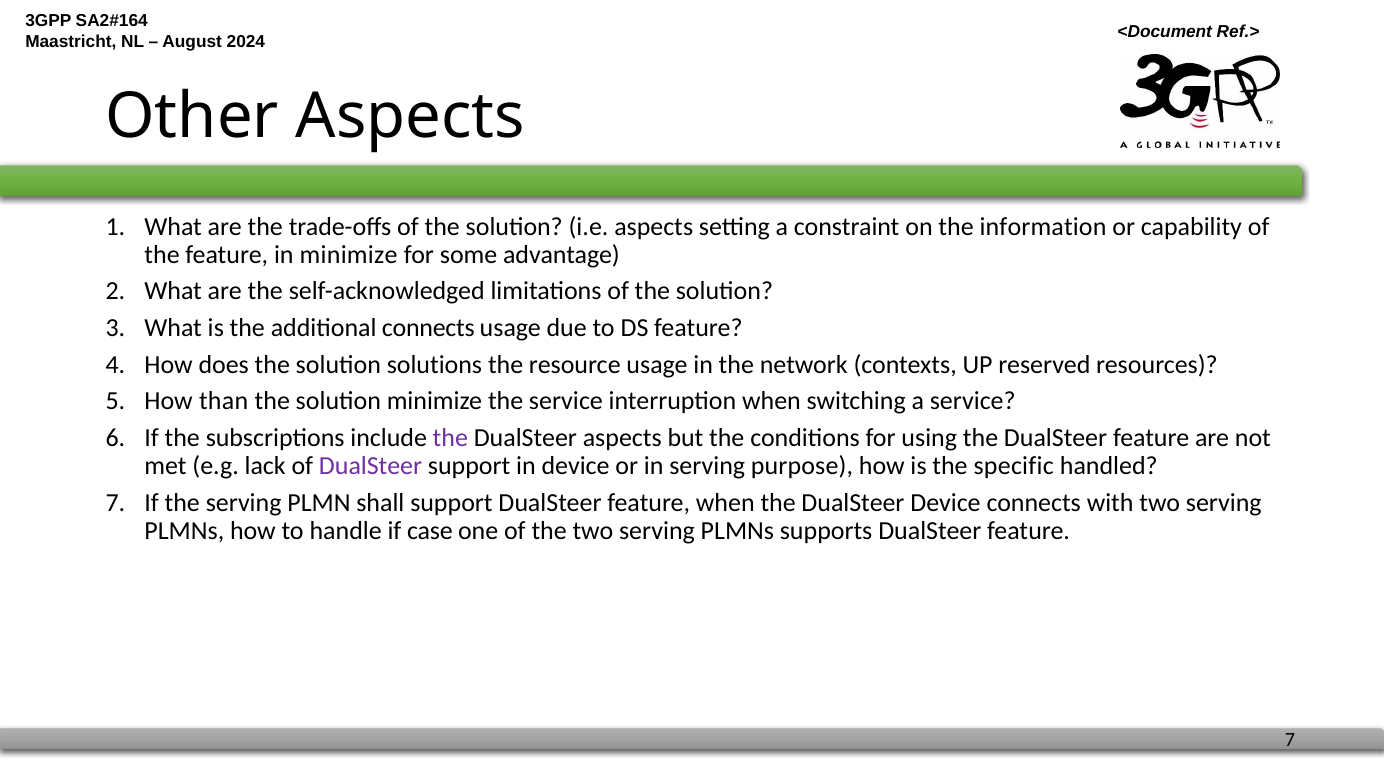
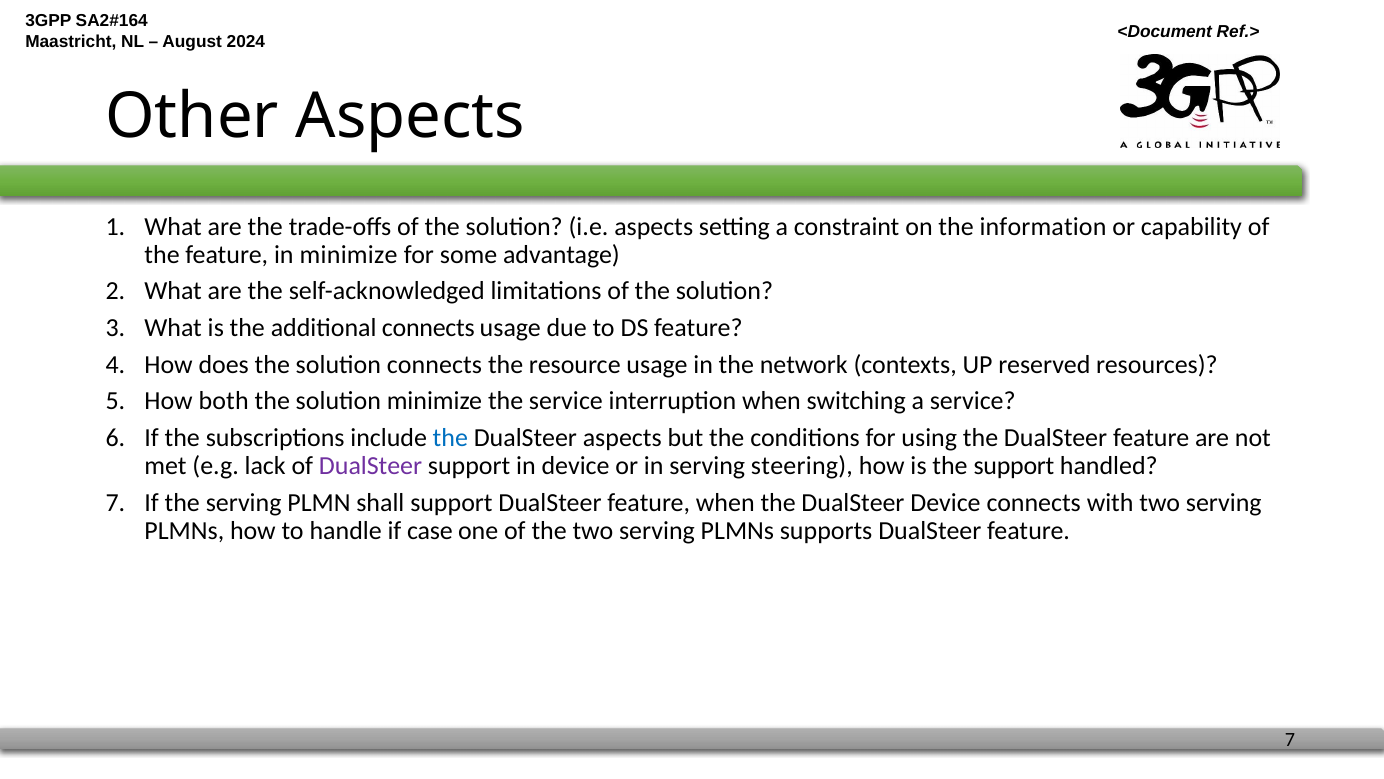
solution solutions: solutions -> connects (434, 364)
than: than -> both (224, 401)
the colour: purple -> blue (450, 438)
purpose: purpose -> steering (802, 466)
the specific: specific -> support (1014, 466)
